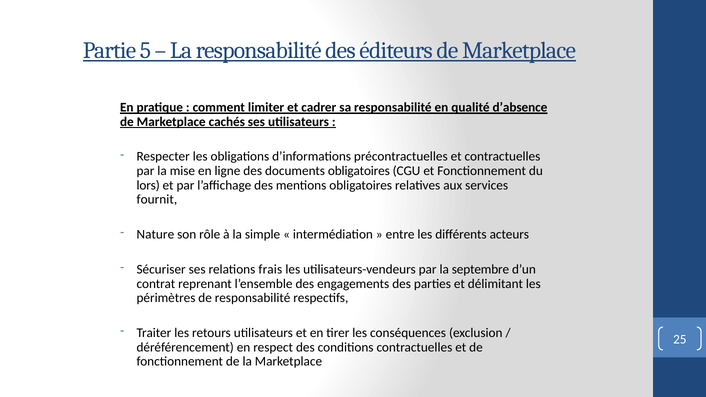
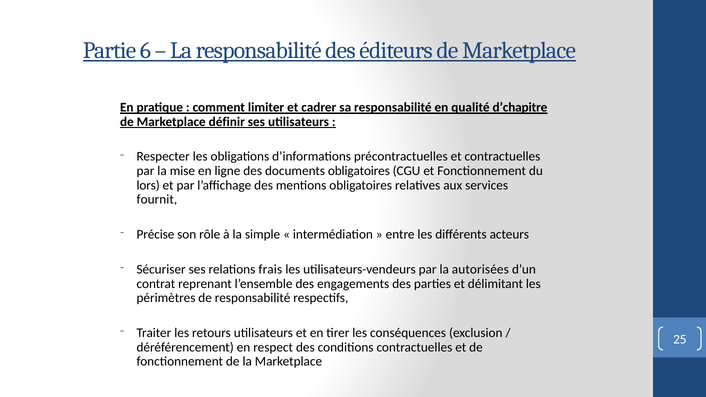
5: 5 -> 6 (145, 51)
d’absence: d’absence -> d’chapitre (520, 107)
cachés: cachés -> définir (227, 122)
Nature: Nature -> Précise (155, 234)
septembre: septembre -> autorisées (480, 269)
